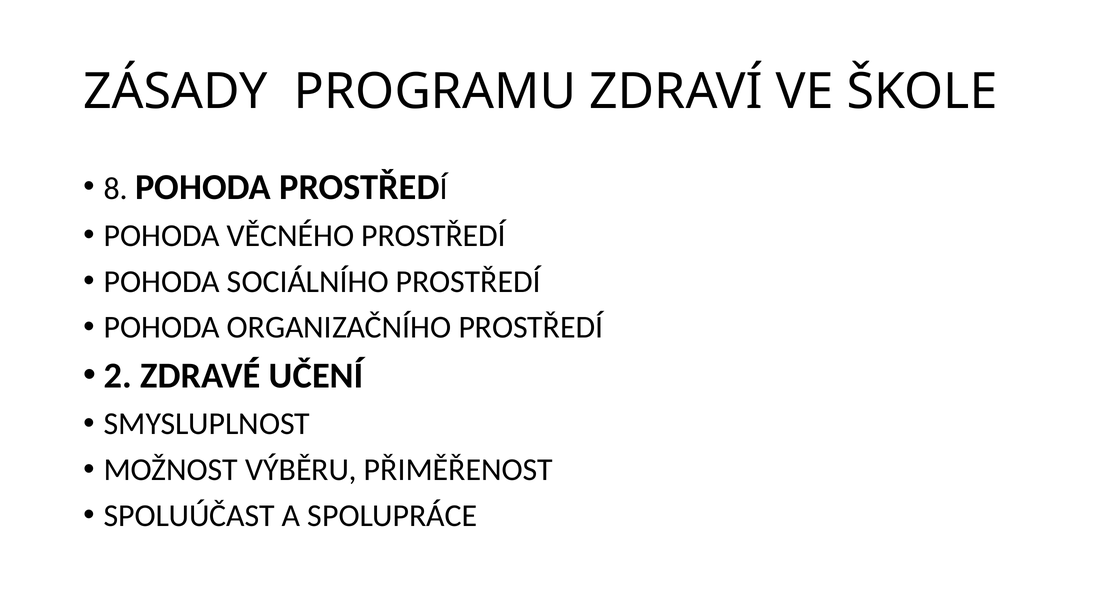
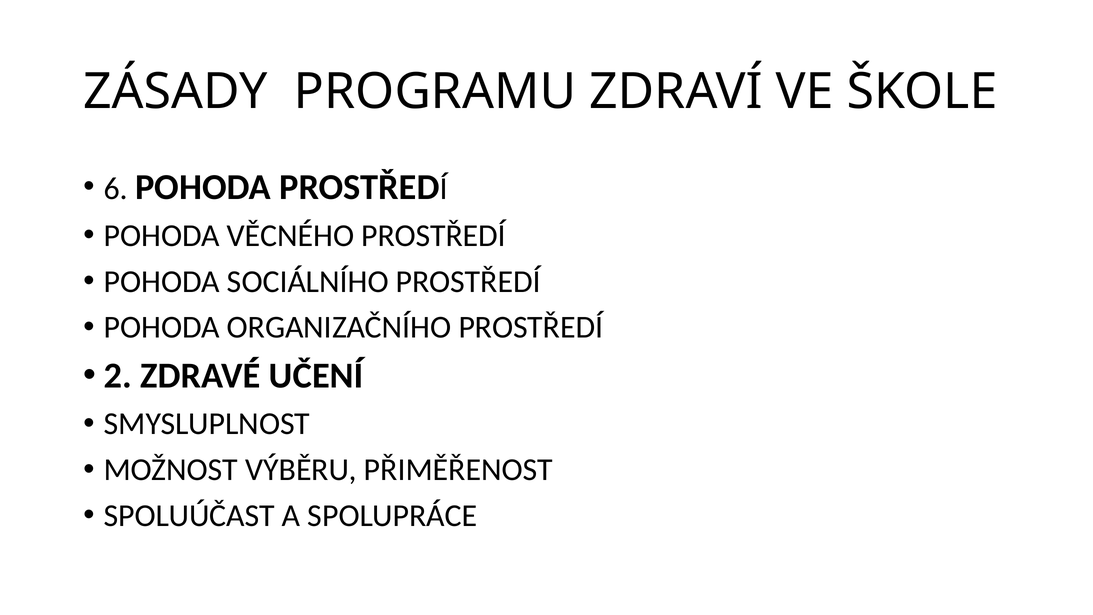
8: 8 -> 6 (116, 189)
